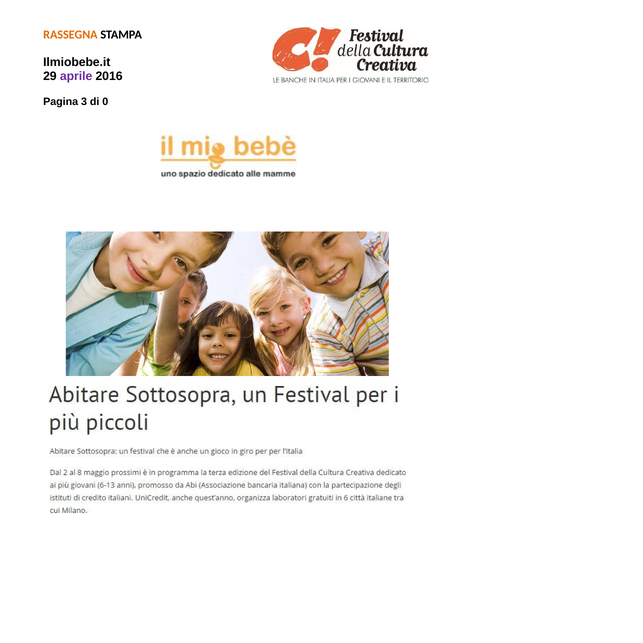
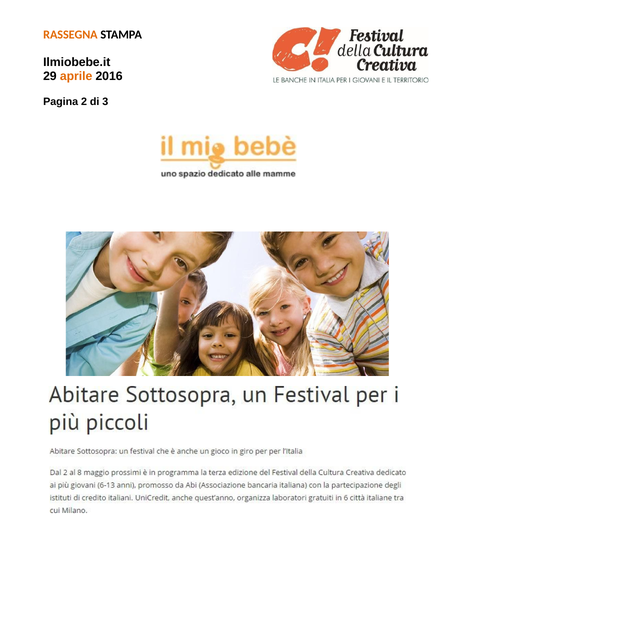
aprile colour: purple -> orange (76, 76)
3: 3 -> 2 (84, 102)
0: 0 -> 3 (105, 102)
